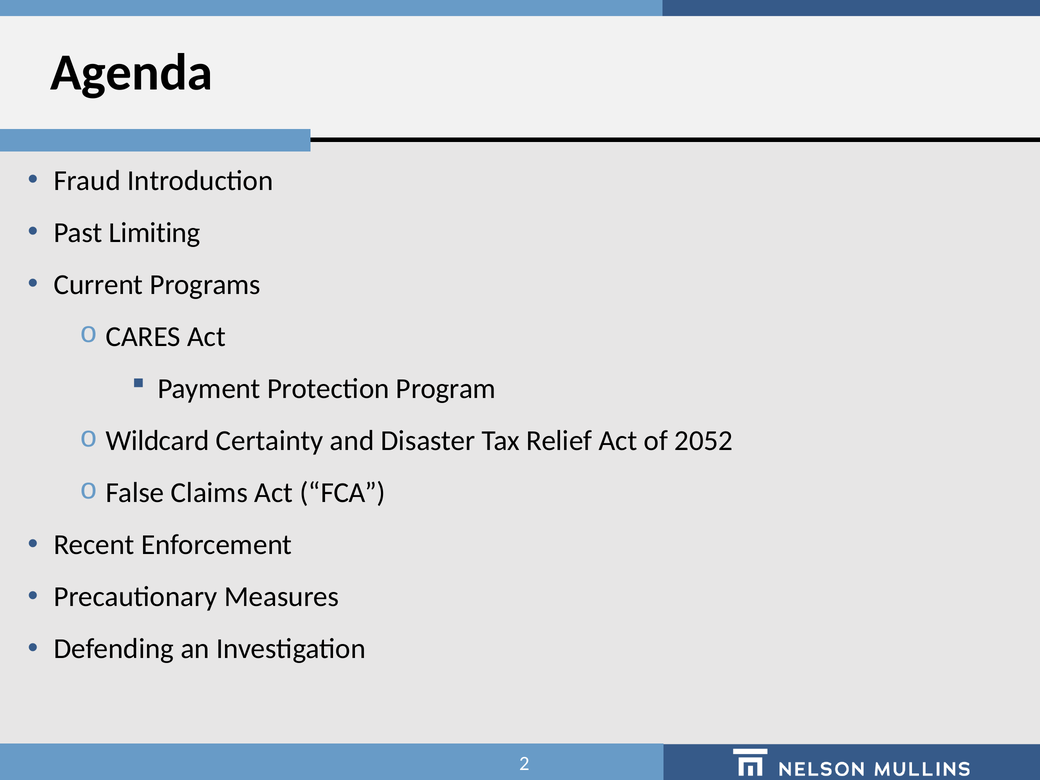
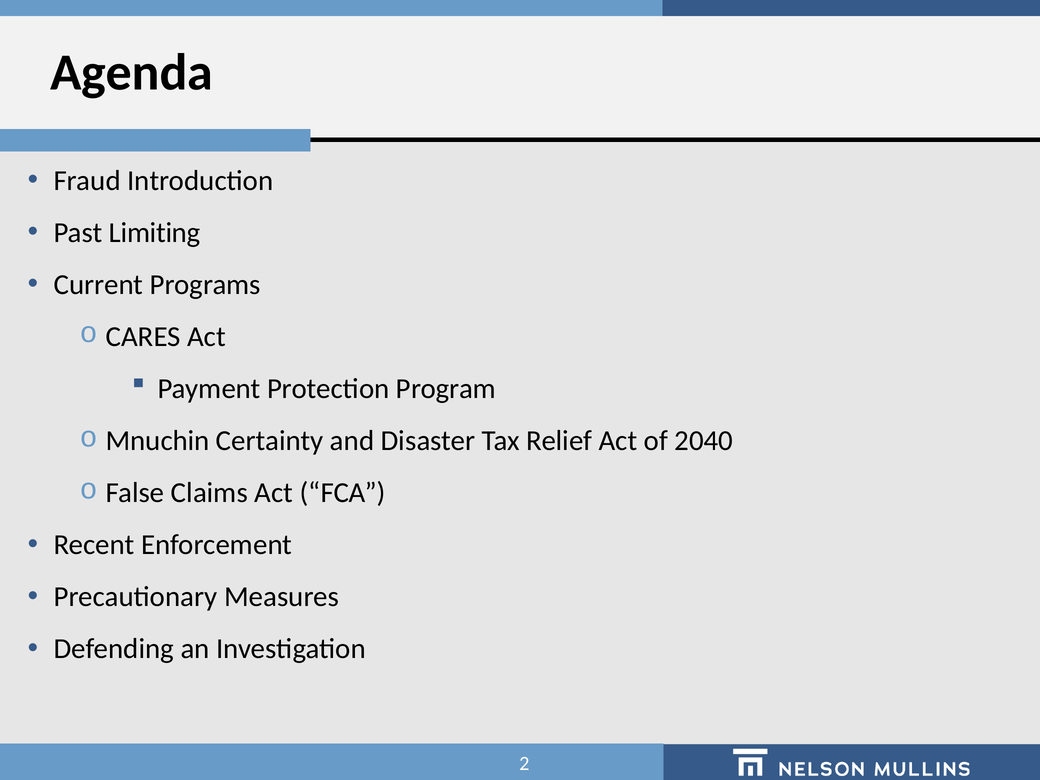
Wildcard: Wildcard -> Mnuchin (158, 441)
2052: 2052 -> 2040 (704, 441)
